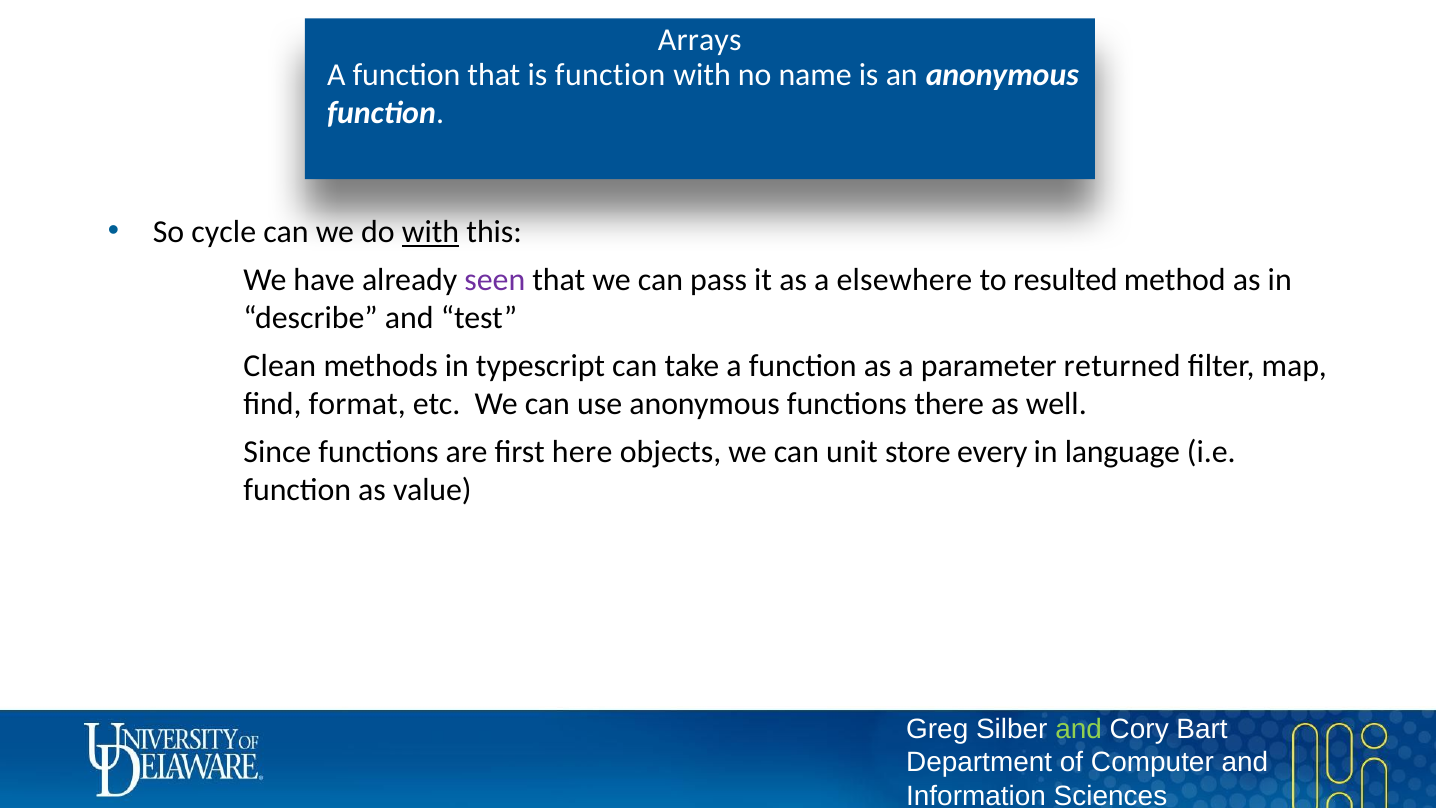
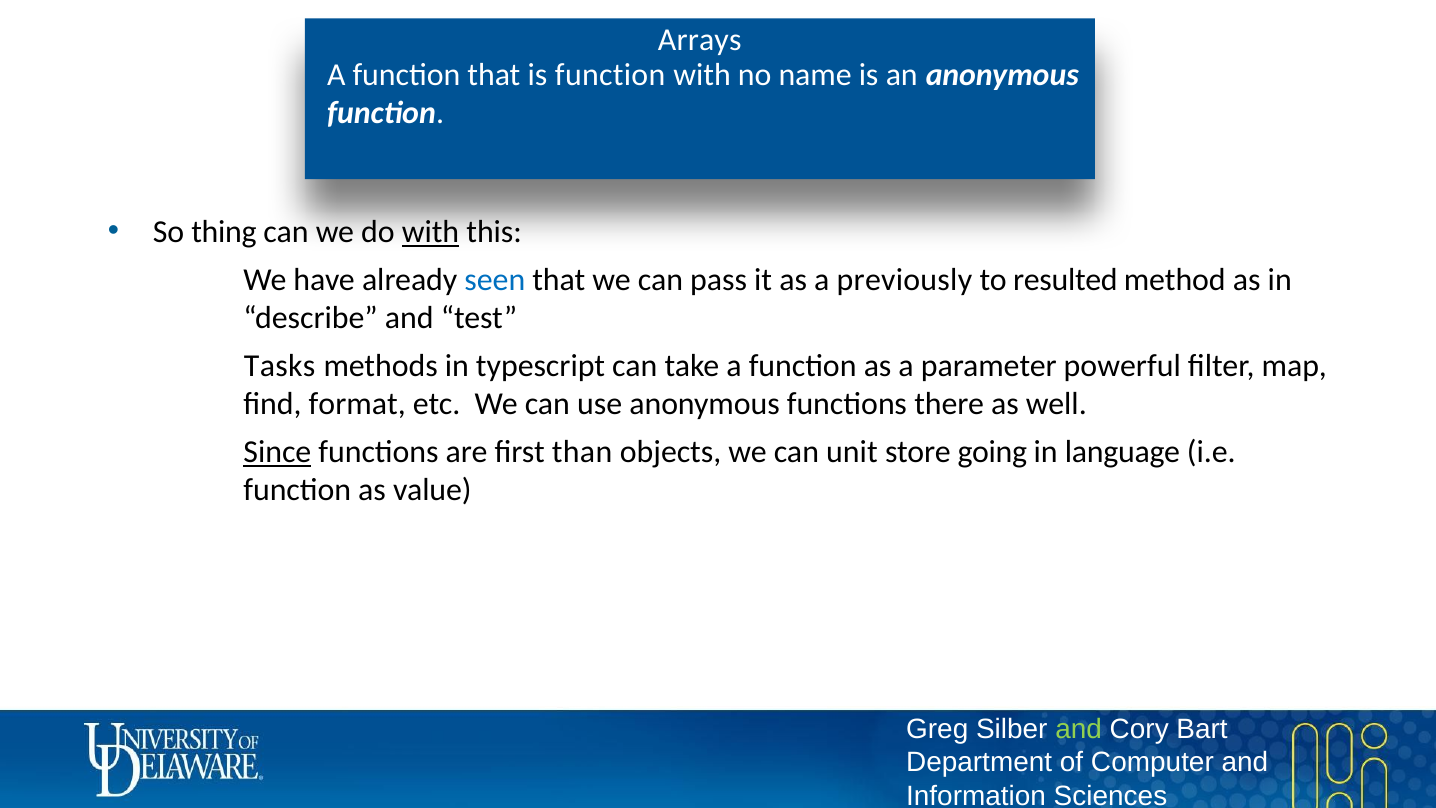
cycle: cycle -> thing (224, 232)
seen colour: purple -> blue (495, 280)
elsewhere: elsewhere -> previously (904, 280)
Clean: Clean -> Tasks (280, 366)
returned: returned -> powerful (1122, 366)
Since underline: none -> present (277, 452)
here: here -> than (582, 452)
every: every -> going (992, 452)
